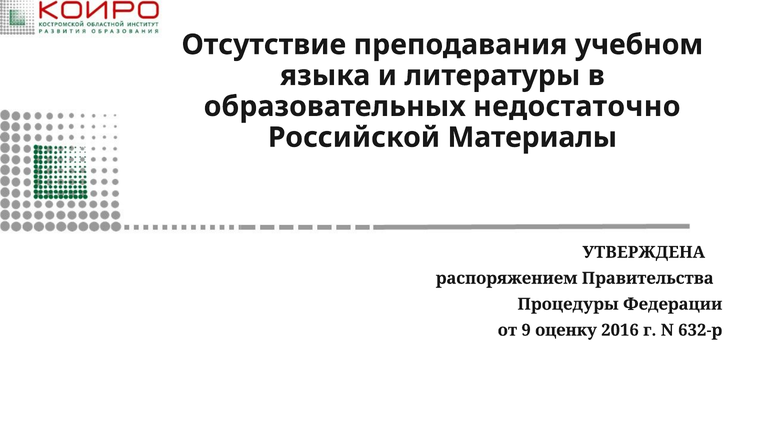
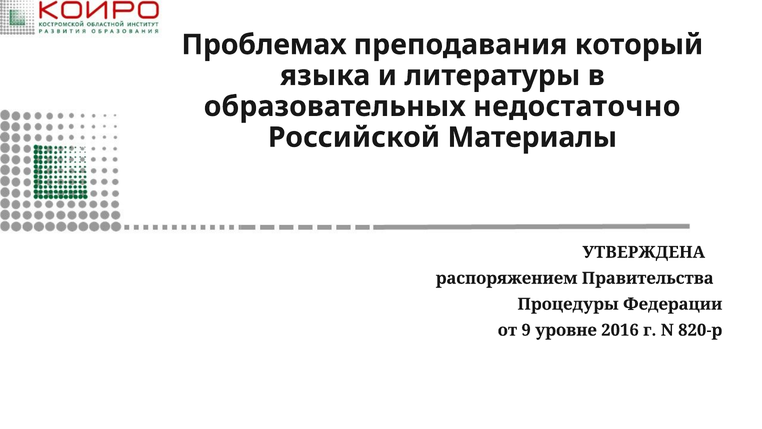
Отсутствие: Отсутствие -> Проблемах (264, 45)
учебном: учебном -> который (639, 45)
оценку: оценку -> уровне (566, 330)
632-р: 632-р -> 820-р (700, 330)
